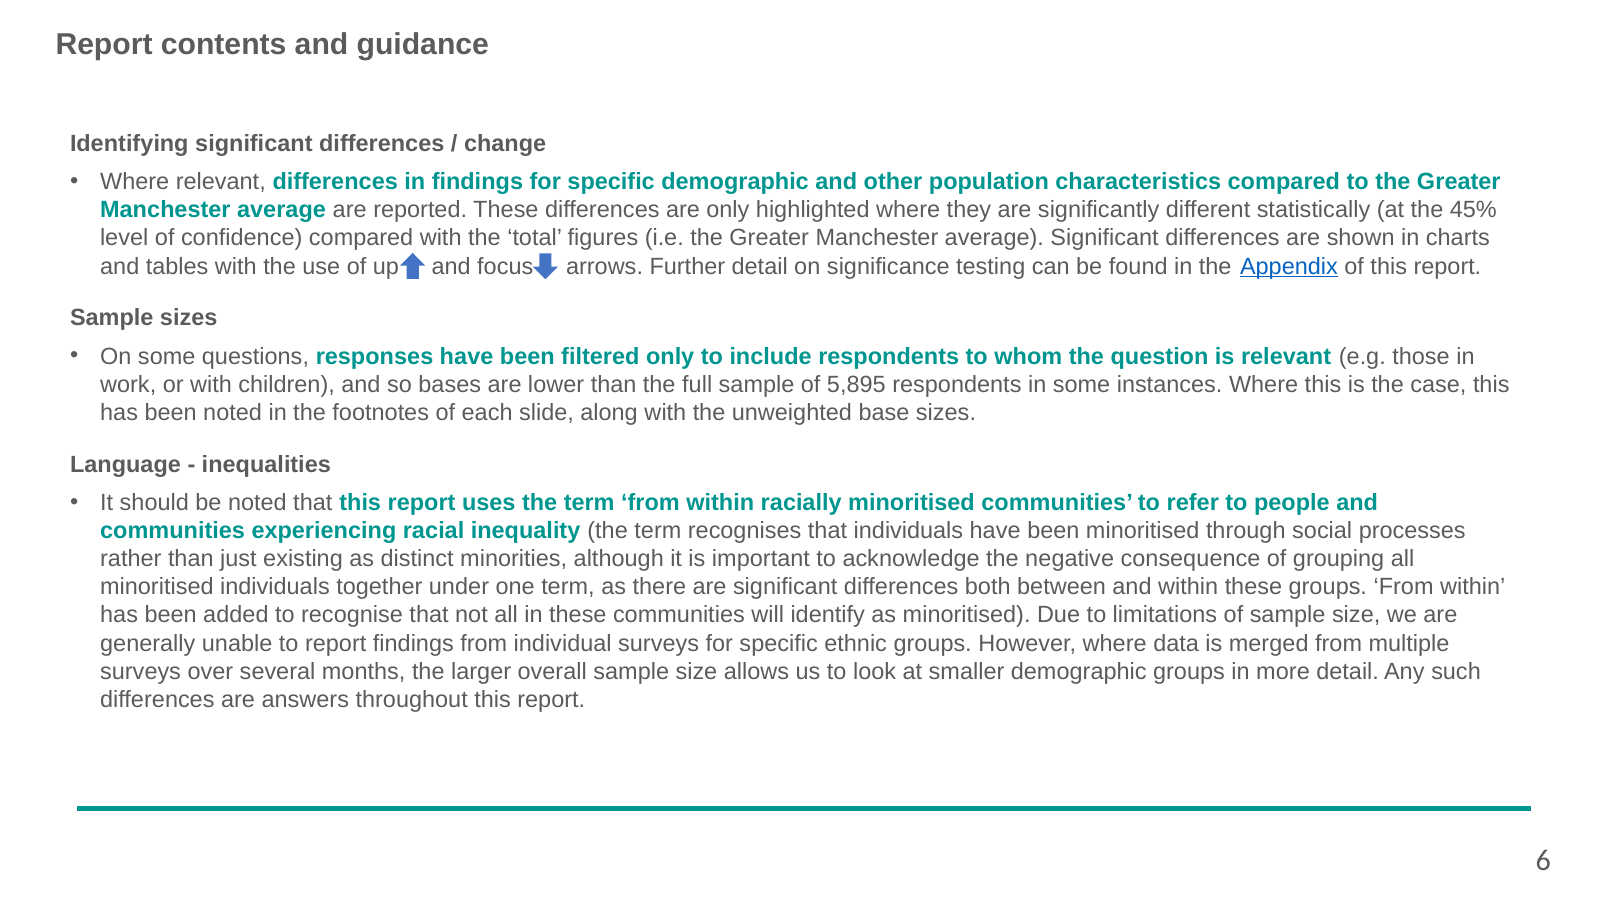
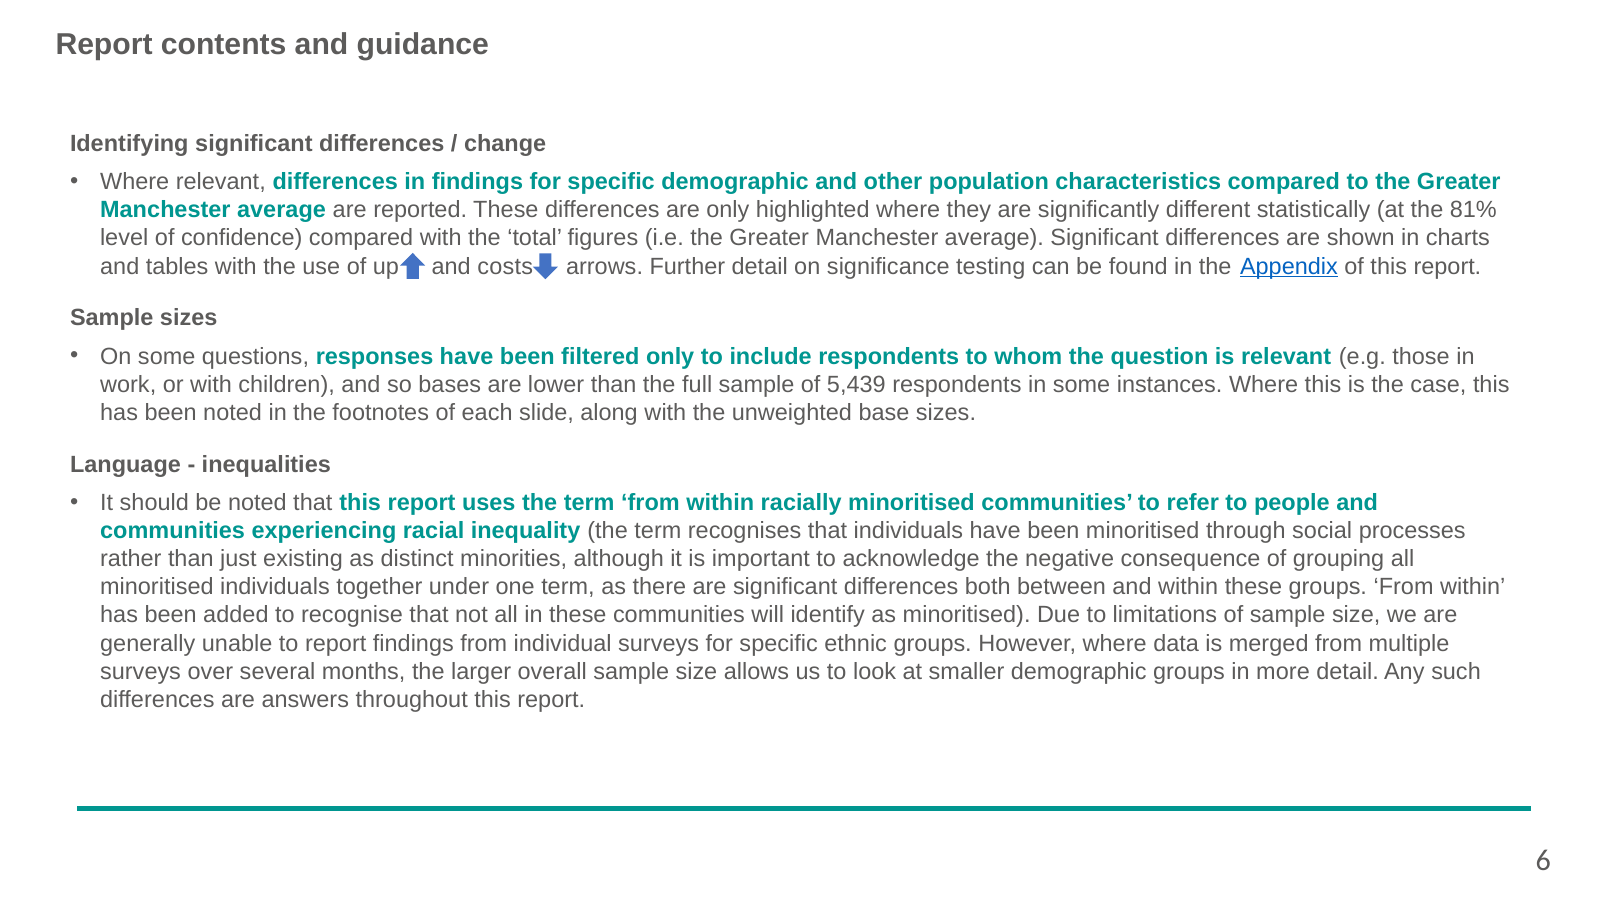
45%: 45% -> 81% (1473, 210)
focus: focus -> costs (505, 266)
5,895: 5,895 -> 5,439 (856, 384)
